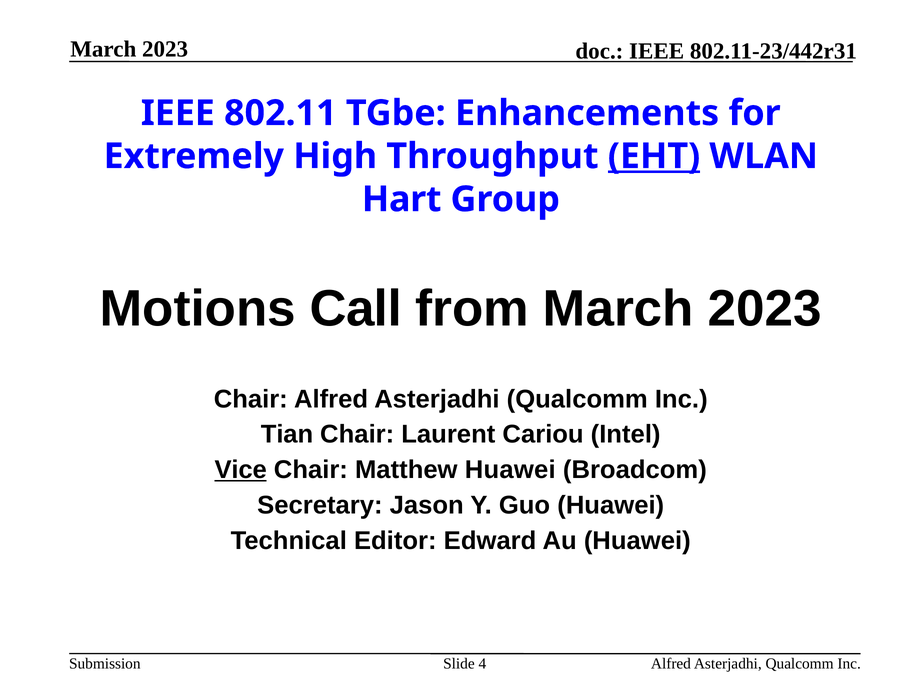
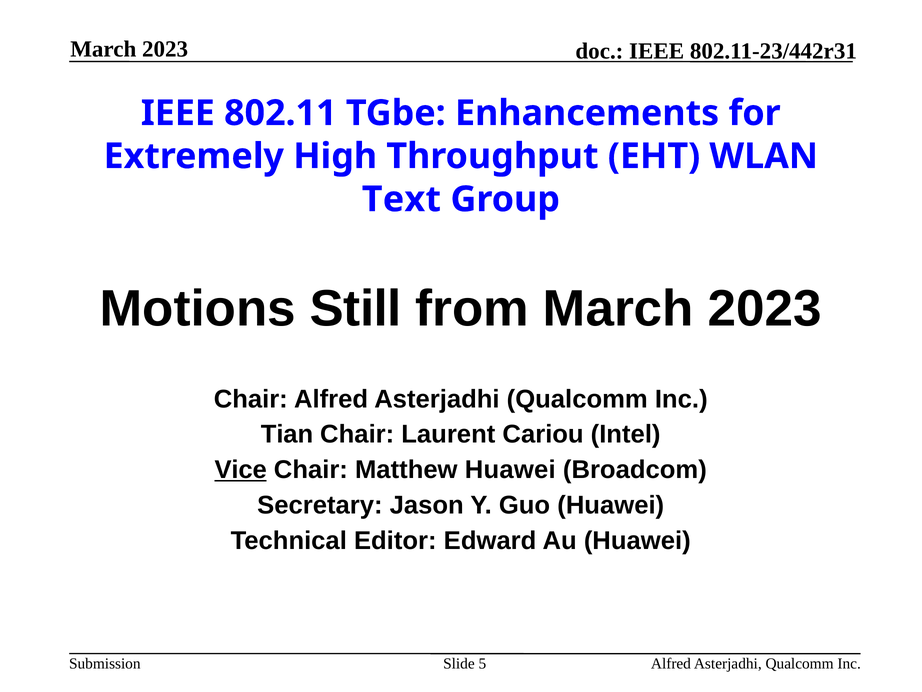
EHT underline: present -> none (654, 156)
Hart: Hart -> Text (401, 199)
Call: Call -> Still (356, 309)
4: 4 -> 5 (482, 663)
